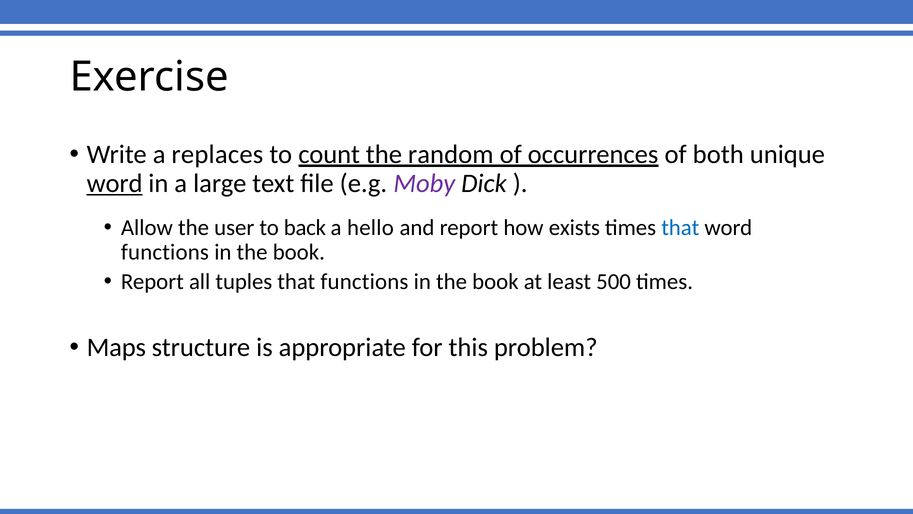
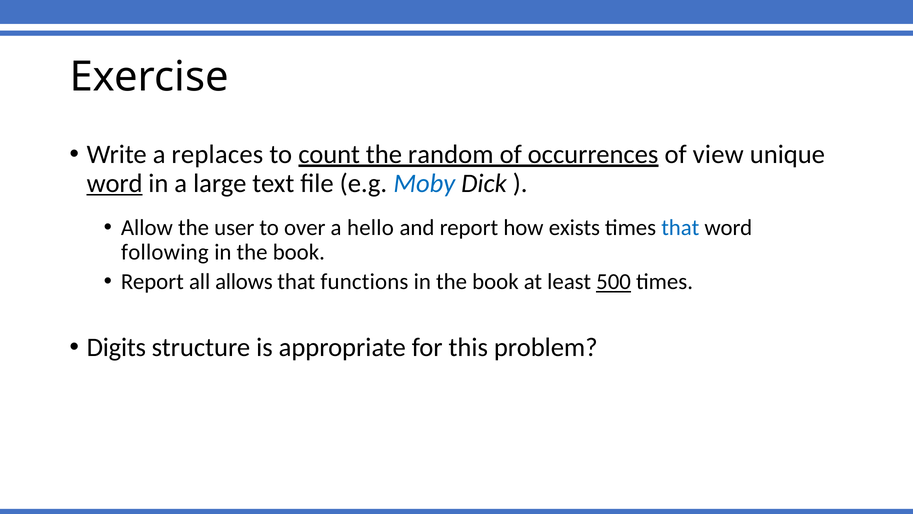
both: both -> view (718, 154)
Moby colour: purple -> blue (424, 183)
back: back -> over (305, 228)
functions: functions -> following (165, 252)
tuples: tuples -> allows (244, 282)
500 underline: none -> present (614, 282)
Maps: Maps -> Digits (116, 347)
